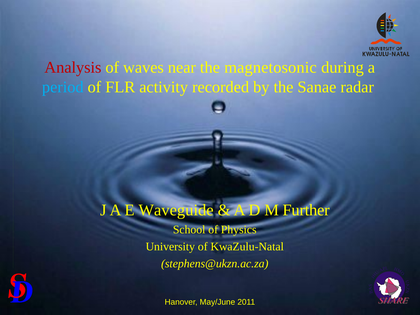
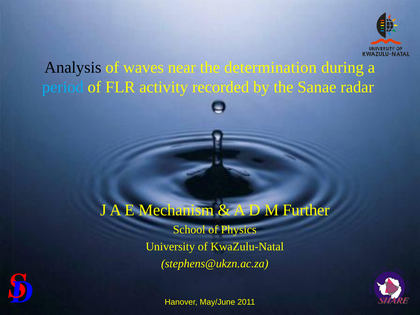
Analysis colour: red -> black (73, 68)
magnetosonic: magnetosonic -> determination (270, 68)
Waveguide: Waveguide -> Mechanism (176, 210)
